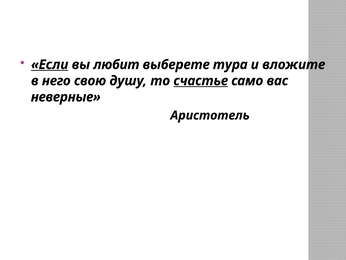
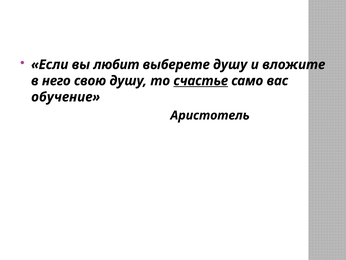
Если underline: present -> none (50, 64)
выберете тура: тура -> душу (230, 64)
неверные: неверные -> обучение (66, 97)
